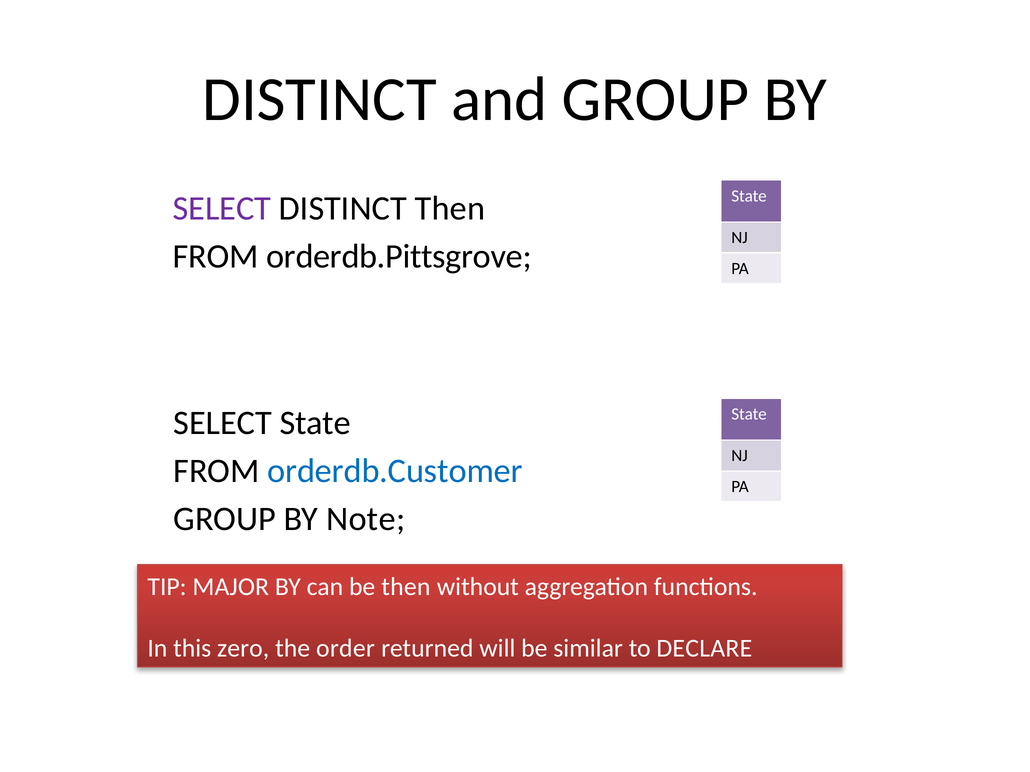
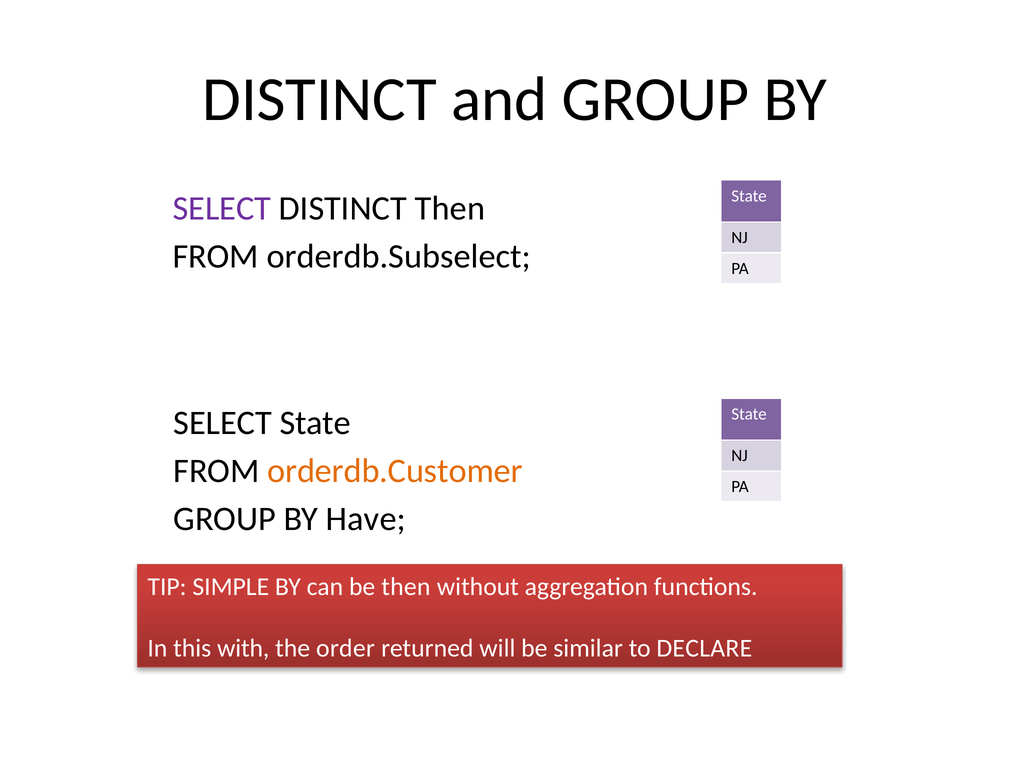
orderdb.Pittsgrove: orderdb.Pittsgrove -> orderdb.Subselect (399, 256)
orderdb.Customer colour: blue -> orange (395, 471)
Note: Note -> Have (366, 519)
MAJOR: MAJOR -> SIMPLE (231, 587)
zero: zero -> with (243, 649)
